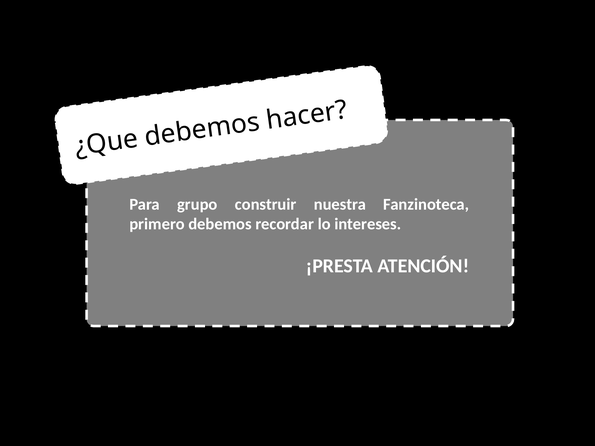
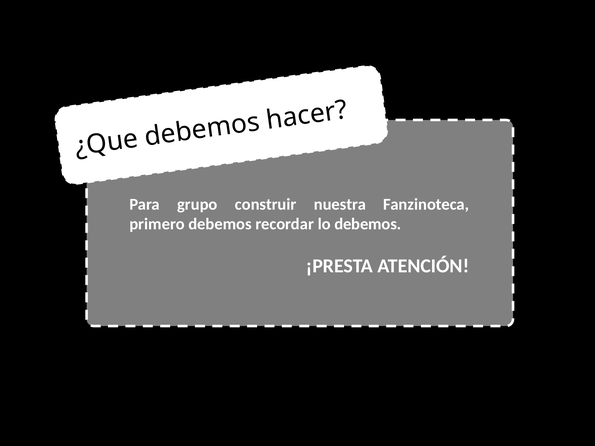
lo intereses: intereses -> debemos (368, 224)
